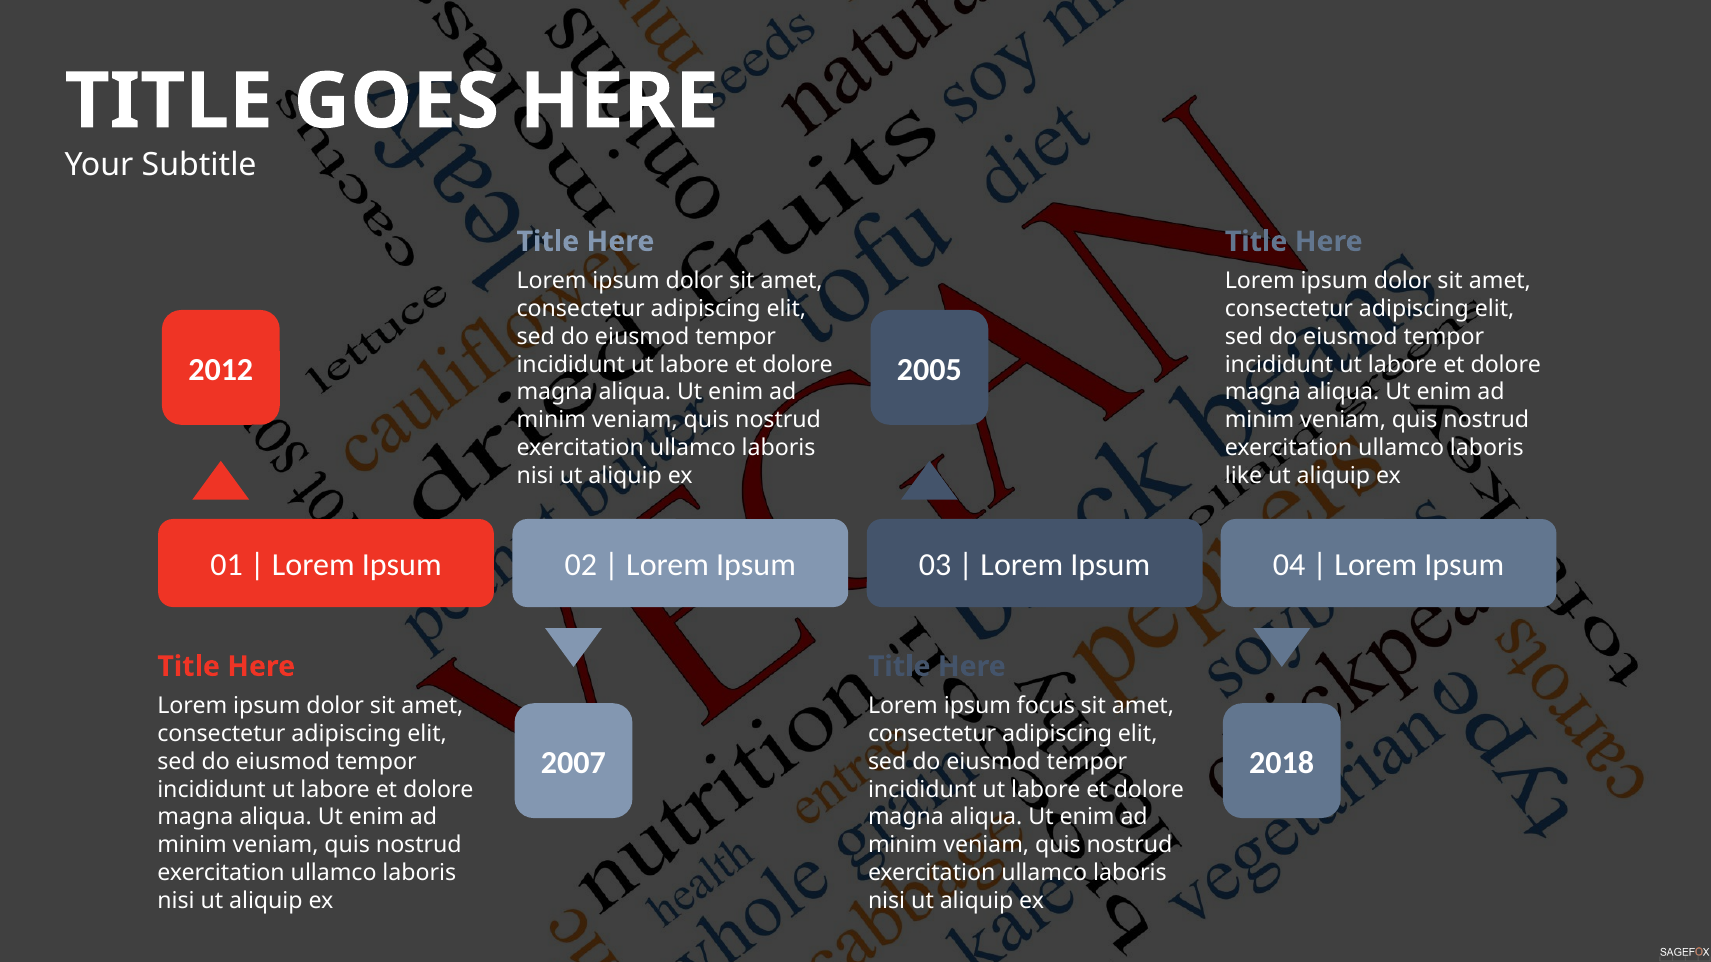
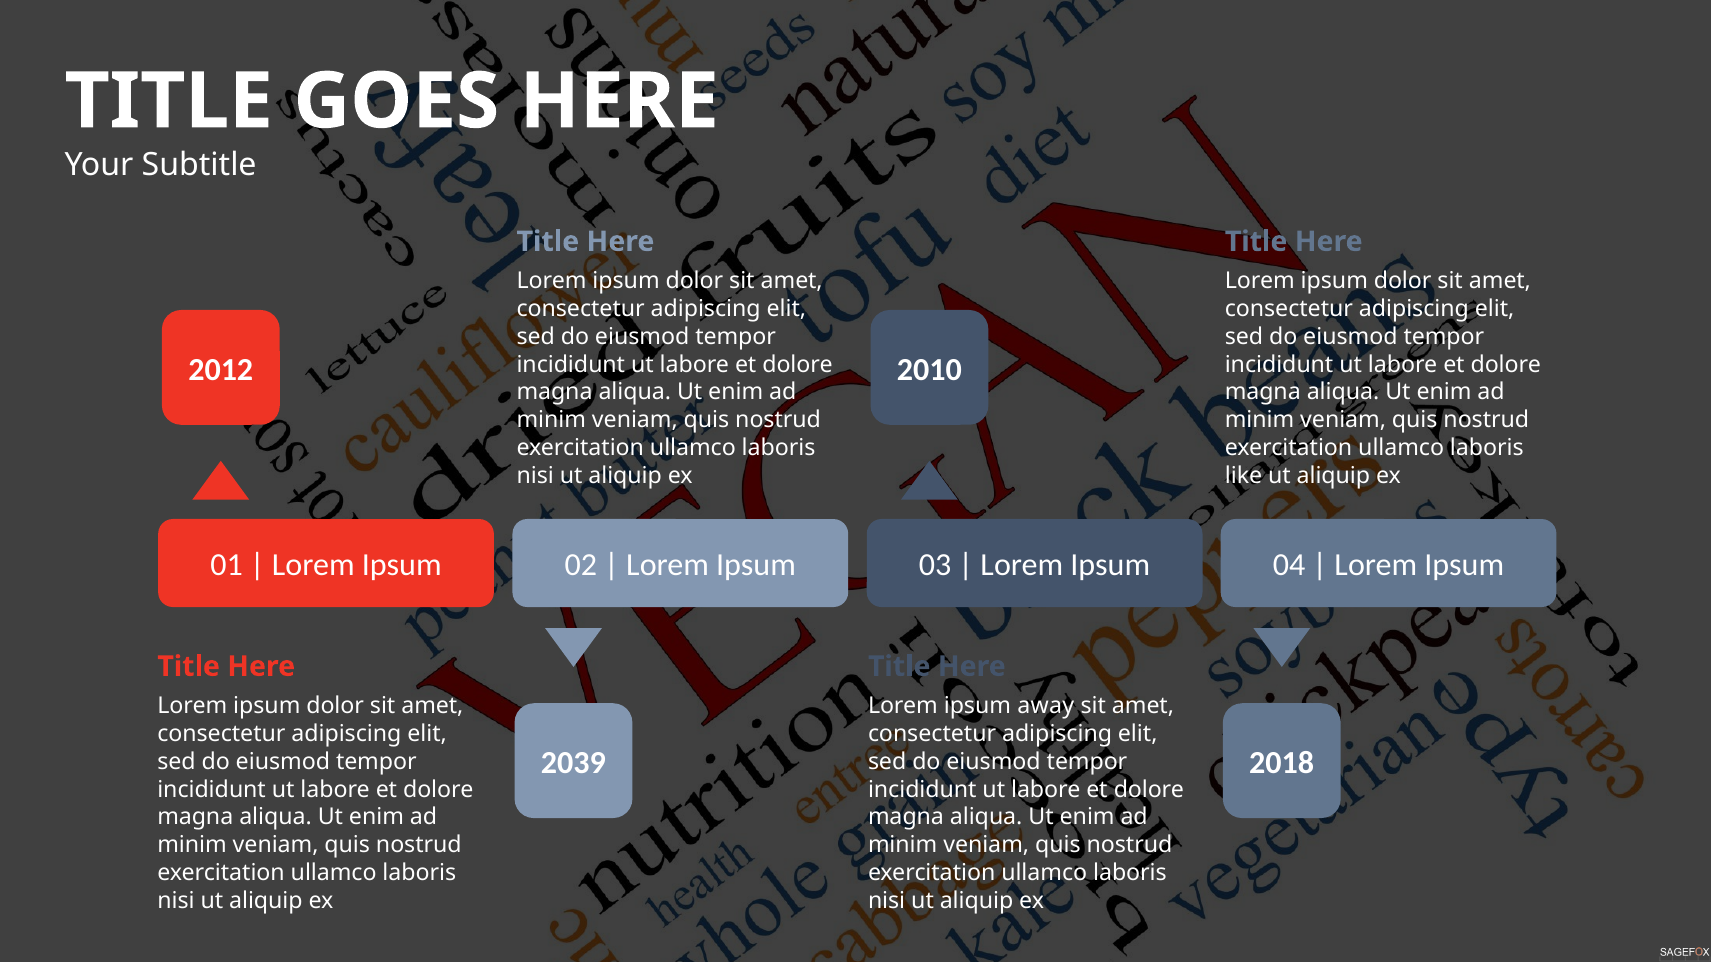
2005: 2005 -> 2010 (929, 370)
focus: focus -> away (1046, 706)
2007: 2007 -> 2039 (573, 763)
